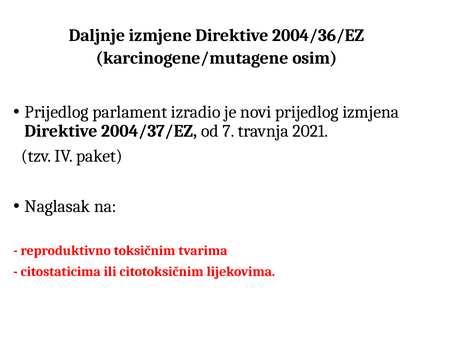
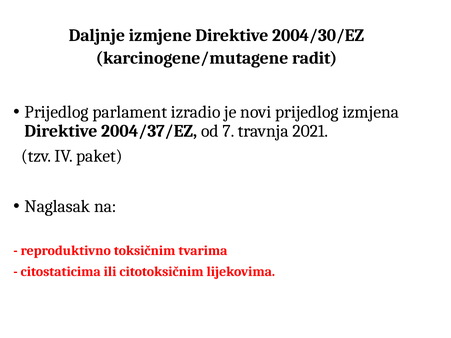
2004/36/EZ: 2004/36/EZ -> 2004/30/EZ (318, 35)
osim: osim -> radit (315, 58)
